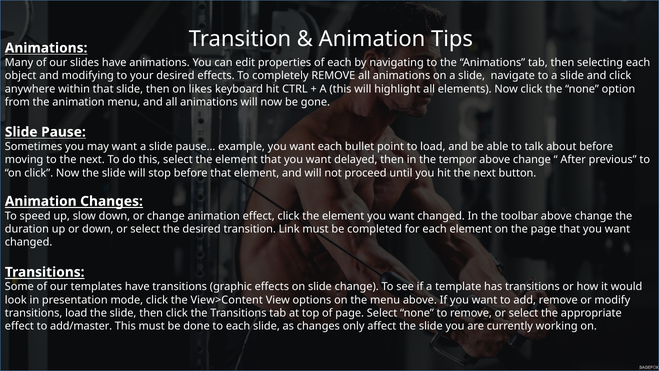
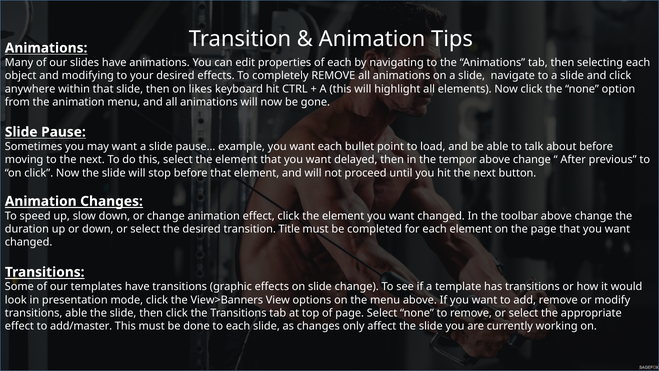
Link: Link -> Title (289, 229)
View>Content: View>Content -> View>Banners (227, 300)
transitions load: load -> able (76, 313)
